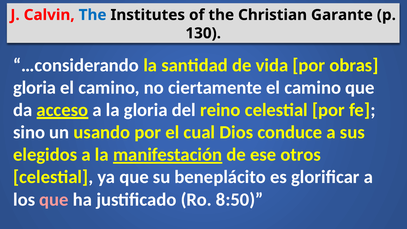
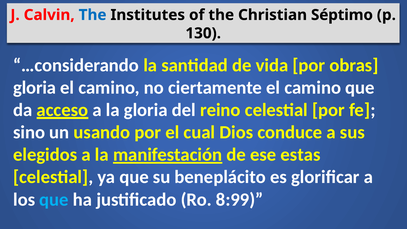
Garante: Garante -> Séptimo (342, 15)
otros: otros -> estas (301, 155)
que colour: pink -> light blue (54, 199)
8:50: 8:50 -> 8:99 (240, 199)
